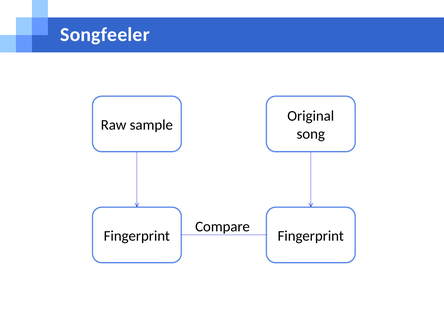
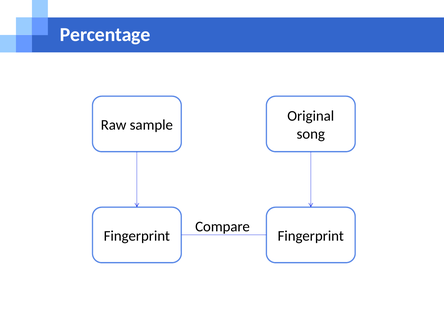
Songfeeler: Songfeeler -> Percentage (105, 35)
